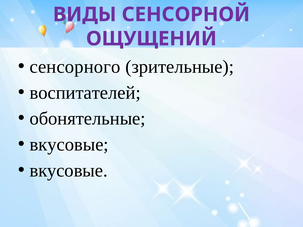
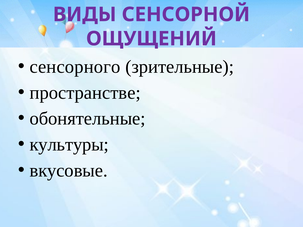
воспитателей: воспитателей -> пространстве (85, 93)
вкусовые: вкусовые -> культуры (69, 145)
